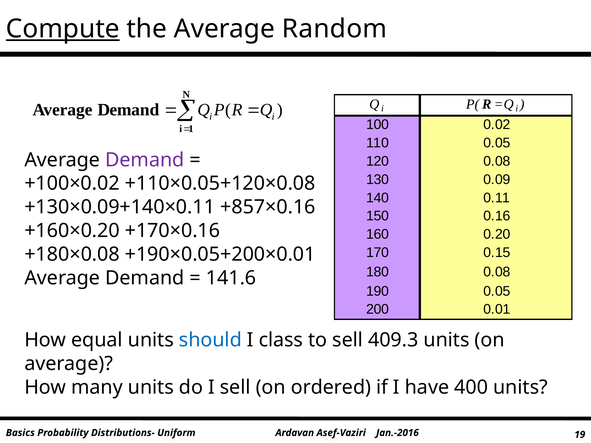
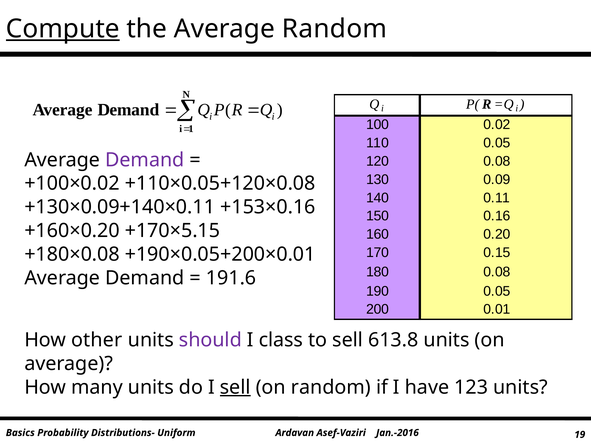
+857×0.16: +857×0.16 -> +153×0.16 (268, 207)
+170×0.16: +170×0.16 -> +170×5.15 (172, 231)
141.6: 141.6 -> 191.6 (231, 278)
equal: equal -> other (97, 340)
should colour: blue -> purple (210, 340)
409.3: 409.3 -> 613.8 (393, 340)
sell underline: none -> present (235, 387)
on ordered: ordered -> random (331, 387)
400: 400 -> 123 (471, 387)
